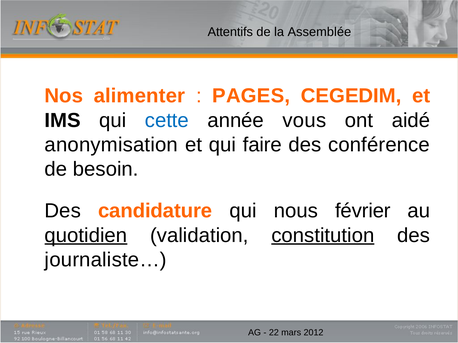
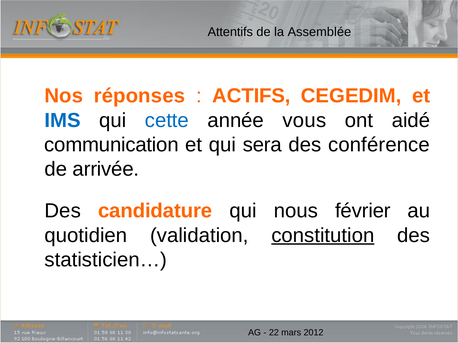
alimenter: alimenter -> réponses (139, 96)
PAGES: PAGES -> ACTIFS (251, 96)
IMS colour: black -> blue (63, 121)
anonymisation: anonymisation -> communication (112, 145)
faire: faire -> sera (262, 145)
besoin: besoin -> arrivée (106, 169)
quotidien underline: present -> none (86, 236)
journaliste…: journaliste… -> statisticien… (106, 260)
